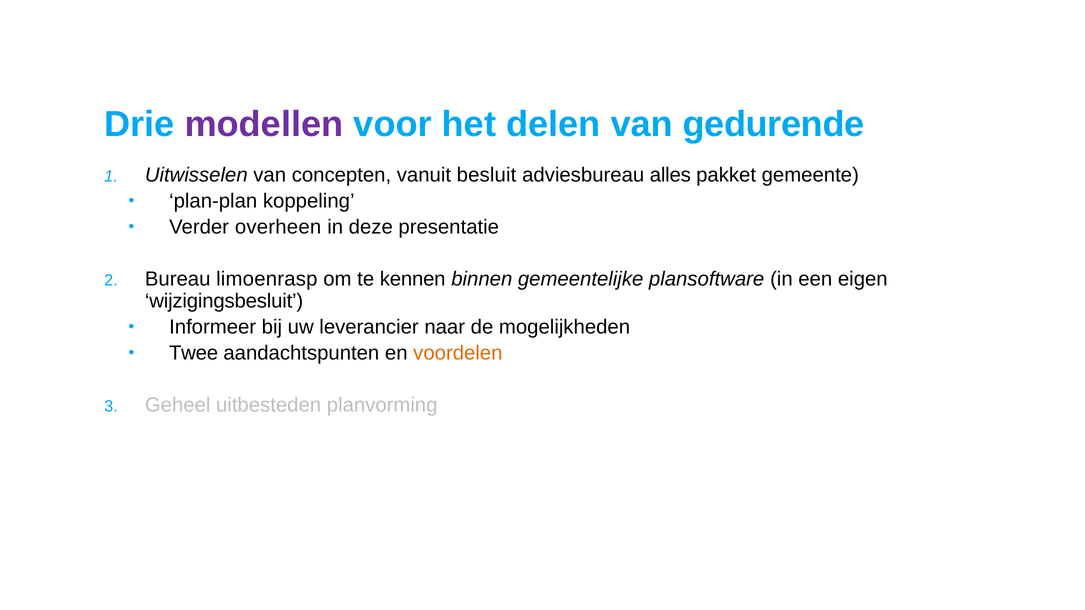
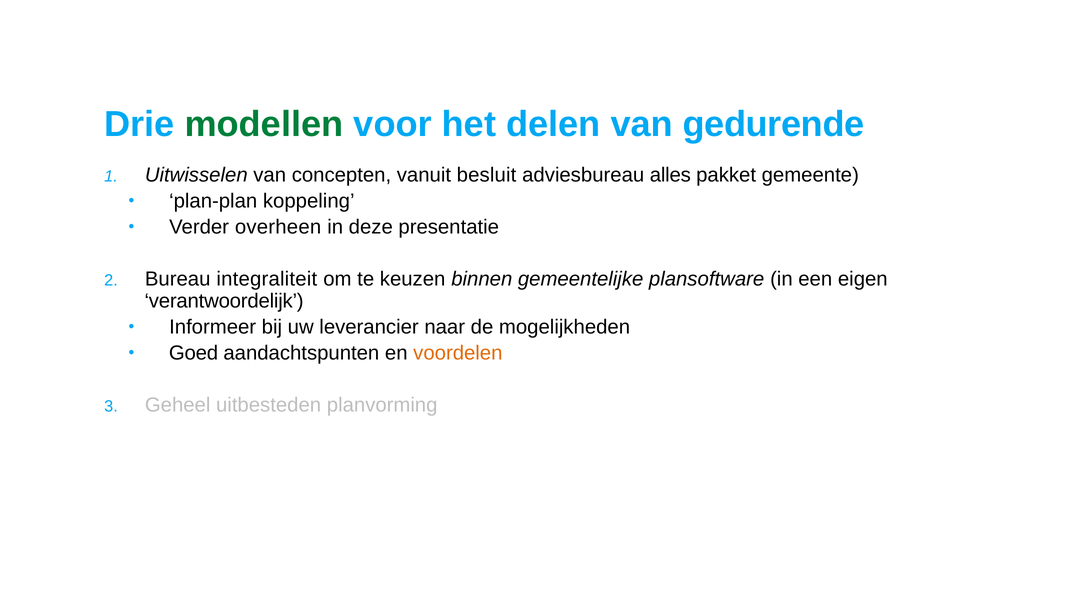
modellen colour: purple -> green (264, 124)
limoenrasp: limoenrasp -> integraliteit (267, 279)
kennen: kennen -> keuzen (413, 279)
wijzigingsbesluit: wijzigingsbesluit -> verantwoordelijk (224, 301)
Twee: Twee -> Goed (194, 353)
